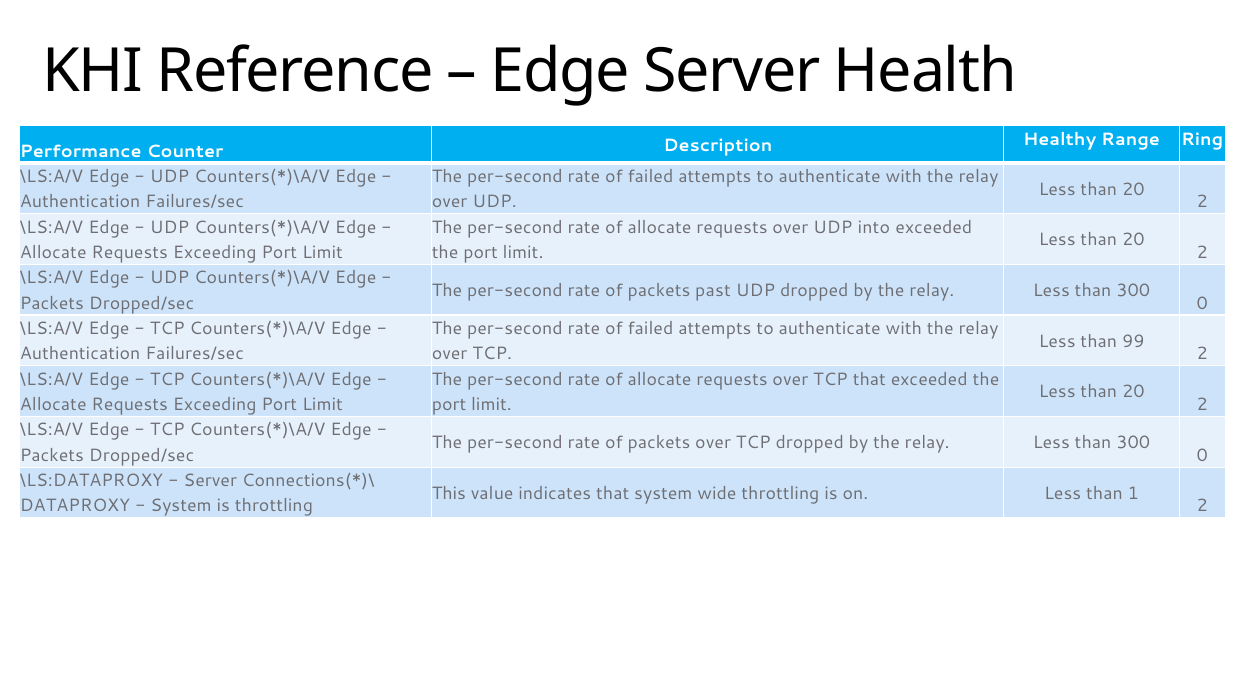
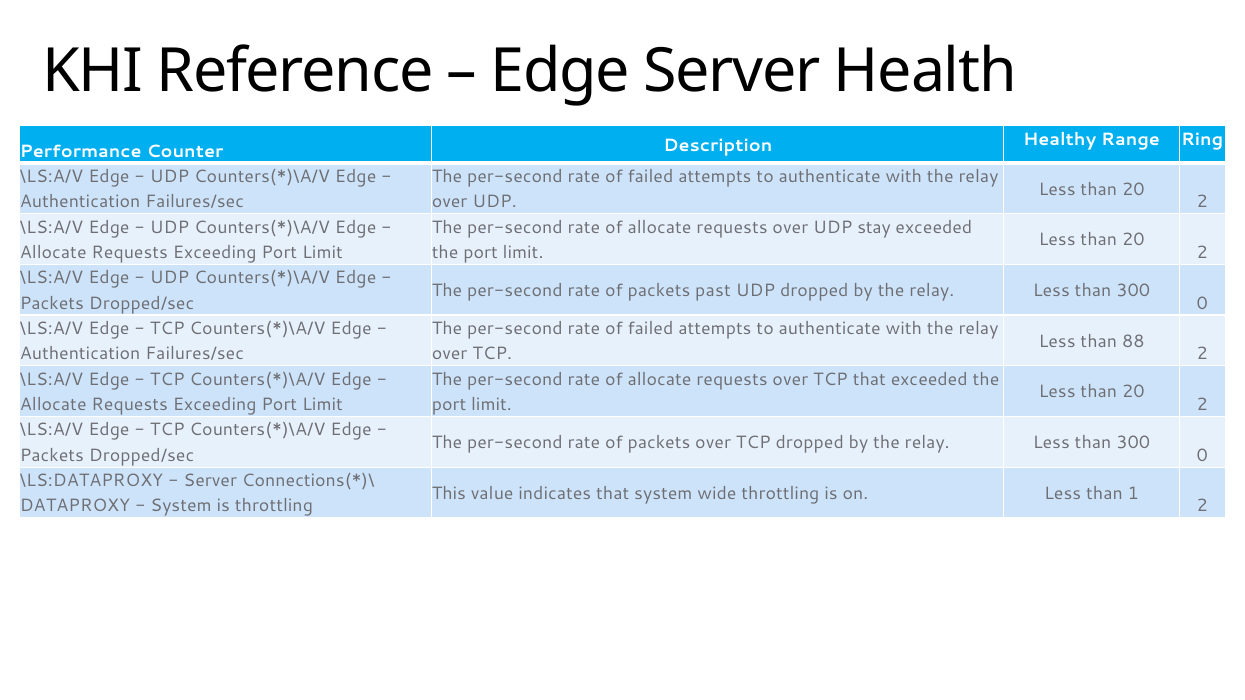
into: into -> stay (874, 227)
99: 99 -> 88 (1133, 341)
